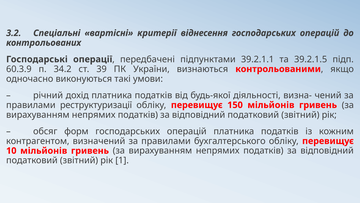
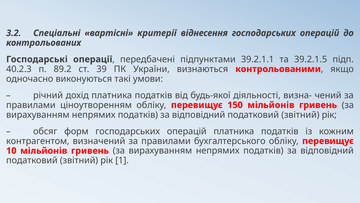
60.3.9: 60.3.9 -> 40.2.3 (19, 69)
34.2: 34.2 -> 89.2 (63, 69)
реструктуризації: реструктуризації -> ціноутворенням (96, 105)
